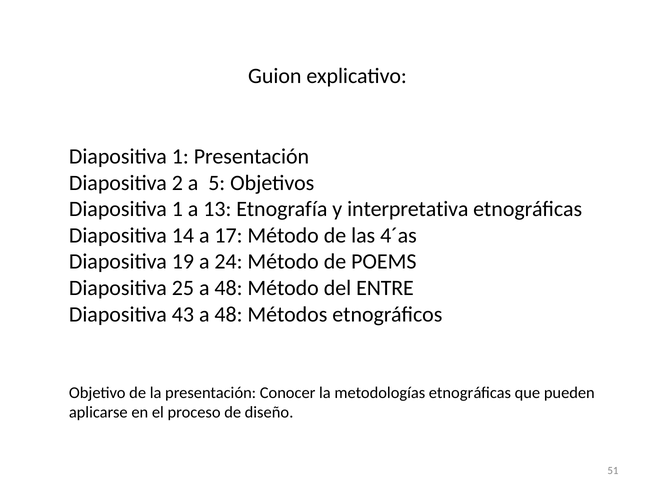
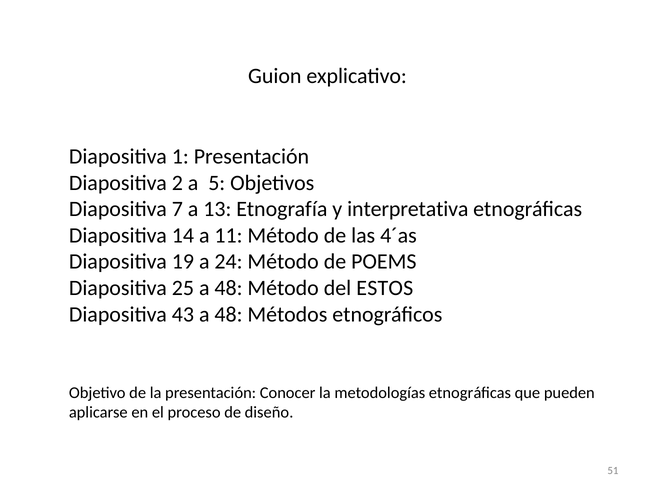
1: 1 -> 7 (177, 209)
17: 17 -> 11 (228, 236)
ENTRE: ENTRE -> ESTOS (385, 288)
